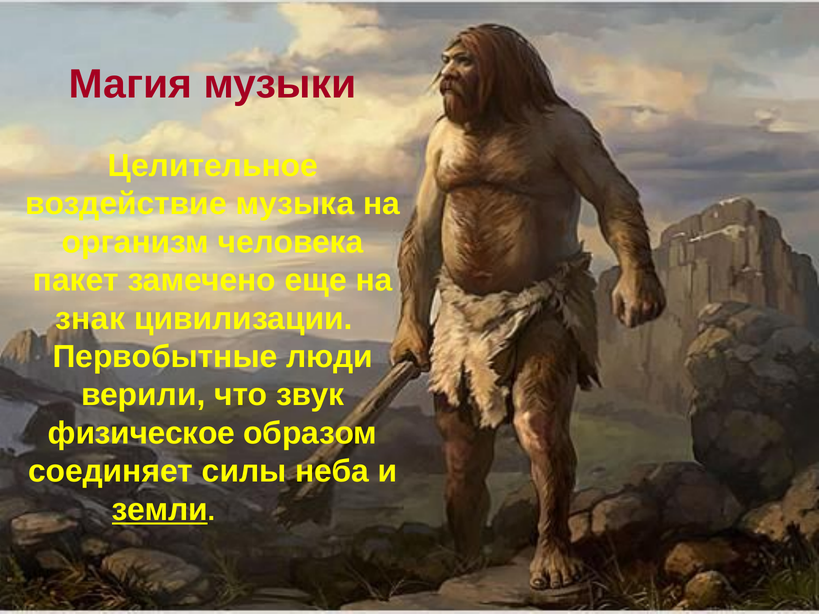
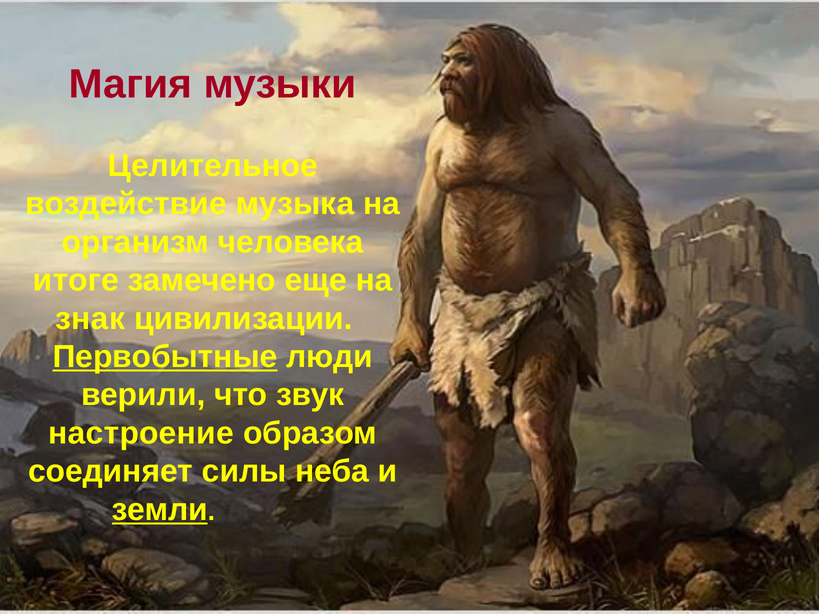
пакет: пакет -> итоге (76, 280)
Первобытные underline: none -> present (165, 357)
физическое: физическое -> настроение (141, 433)
